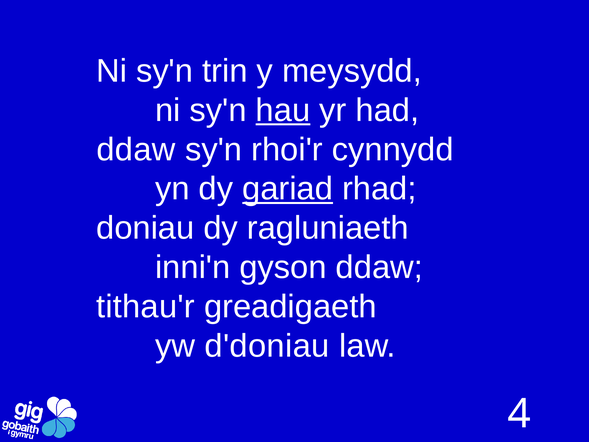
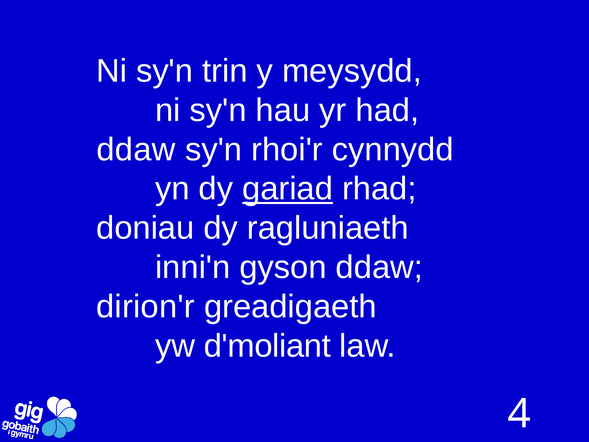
hau underline: present -> none (283, 110)
tithau'r: tithau'r -> dirion'r (145, 306)
d'doniau: d'doniau -> d'moliant (267, 346)
